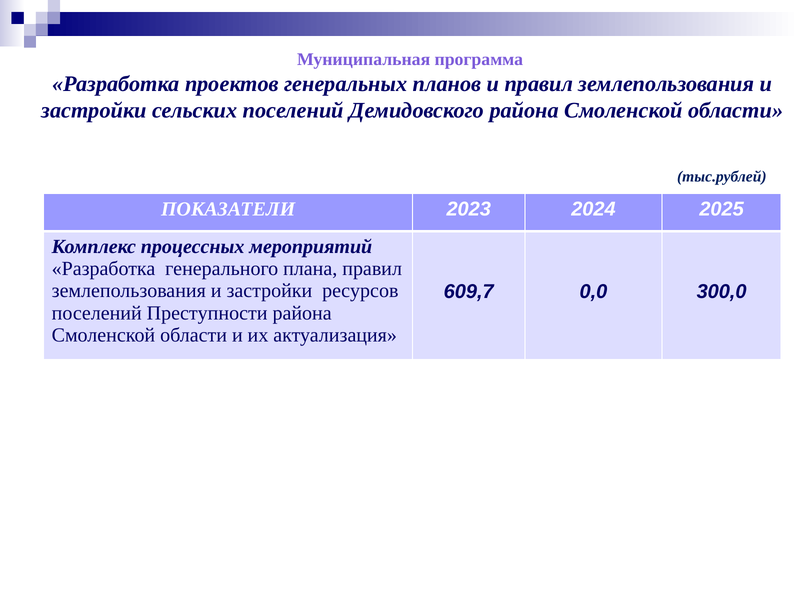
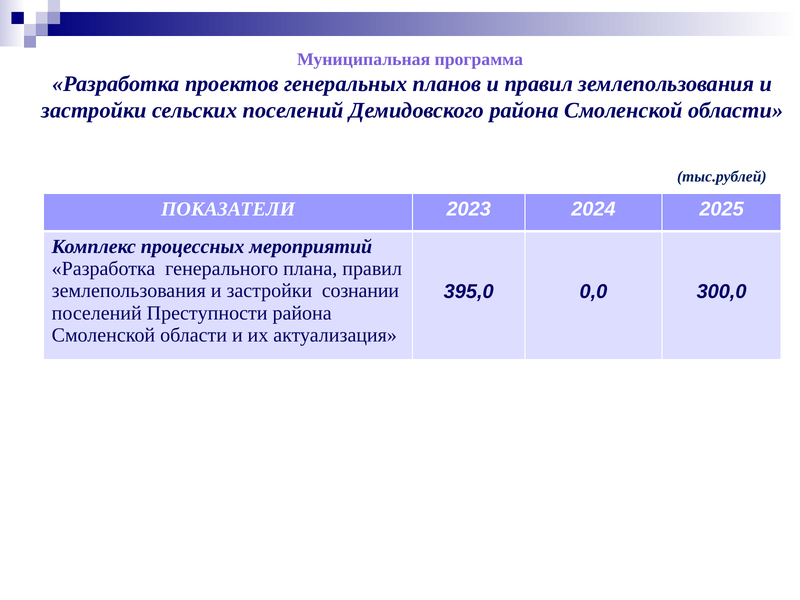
ресурсов: ресурсов -> сознании (360, 291)
609,7: 609,7 -> 395,0 (469, 292)
